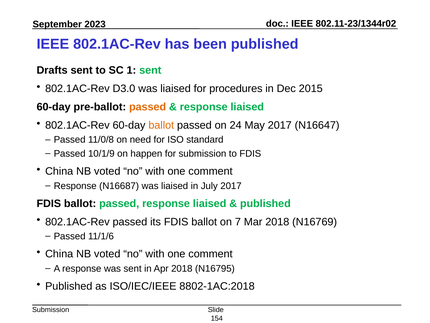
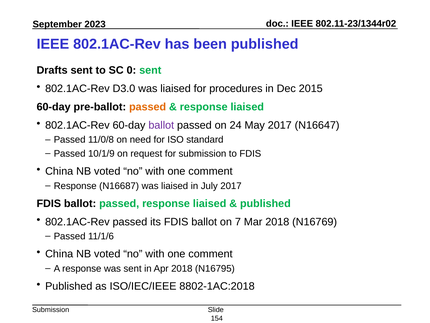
1: 1 -> 0 (131, 70)
ballot colour: orange -> purple (161, 125)
happen: happen -> request (146, 153)
